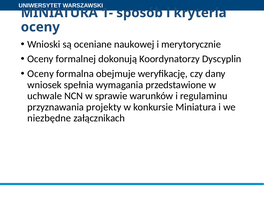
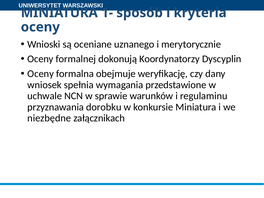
naukowej: naukowej -> uznanego (134, 44)
projekty: projekty -> dorobku (104, 107)
